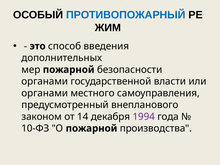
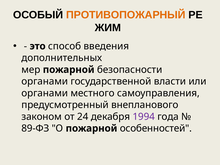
ПРОТИВОПОЖАРНЫЙ colour: blue -> orange (126, 15)
14: 14 -> 24 (83, 117)
10-ФЗ: 10-ФЗ -> 89-ФЗ (35, 128)
производства: производства -> особенностей (156, 128)
